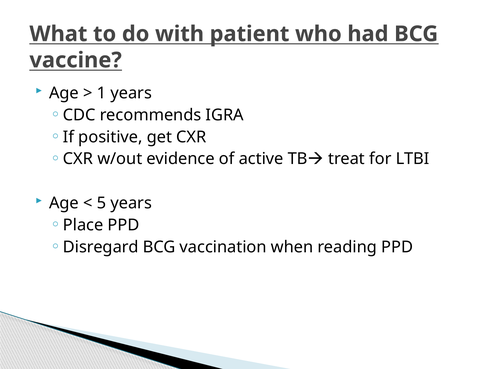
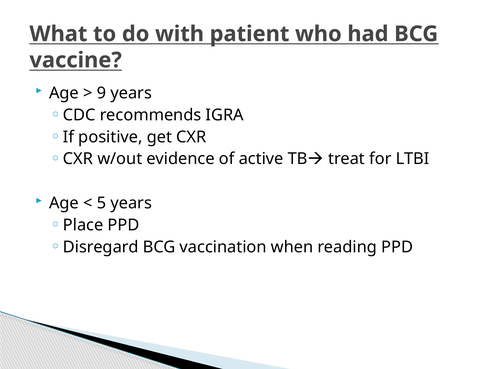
1: 1 -> 9 (102, 93)
